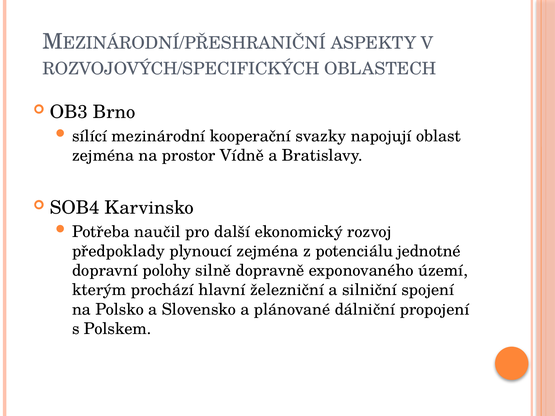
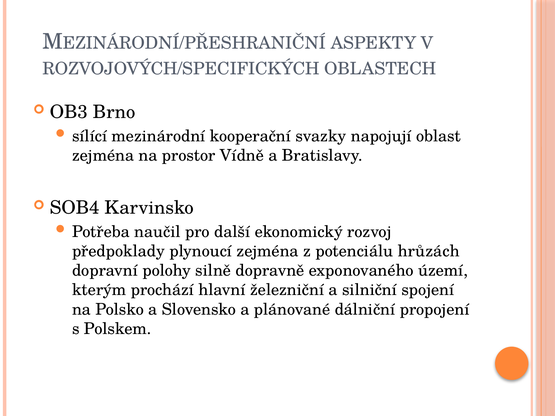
jednotné: jednotné -> hrůzách (429, 251)
